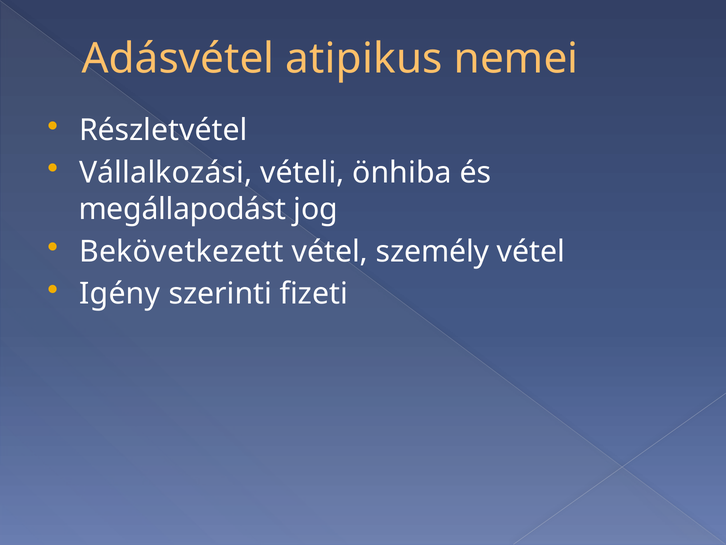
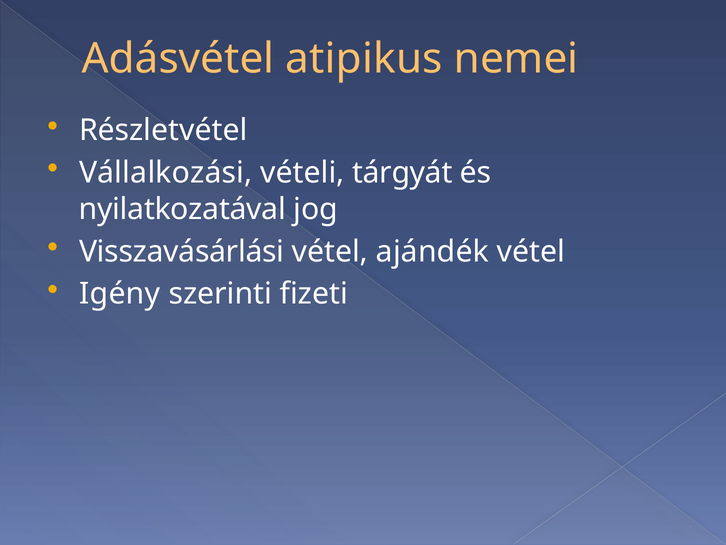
önhiba: önhiba -> tárgyát (402, 173)
megállapodást: megállapodást -> nyilatkozatával (182, 209)
Bekövetkezett: Bekövetkezett -> Visszavásárlási (182, 251)
személy: személy -> ajándék (432, 251)
